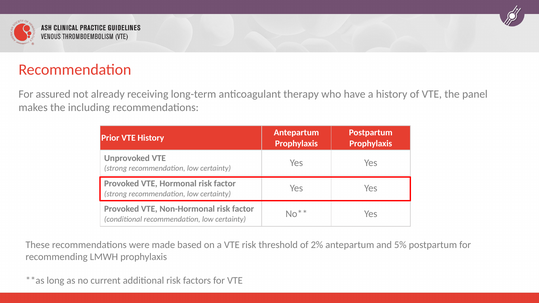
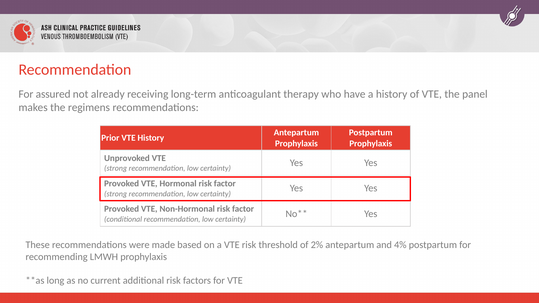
including: including -> regimens (89, 108)
5%: 5% -> 4% (400, 245)
